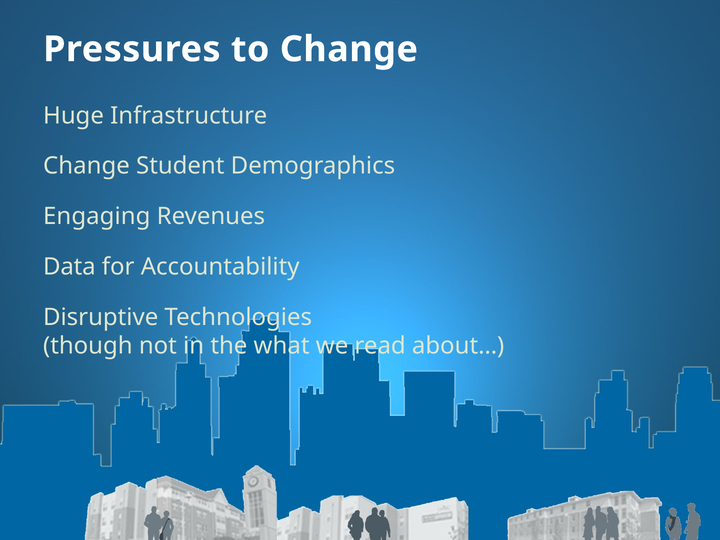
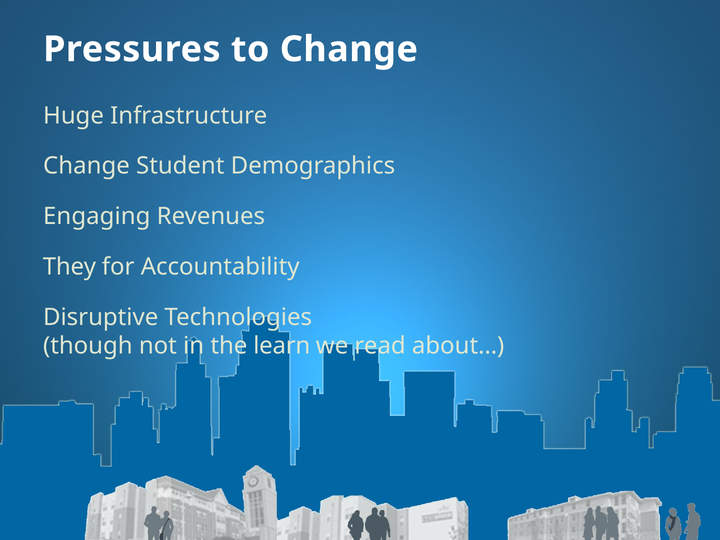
Data: Data -> They (69, 267)
what: what -> learn (282, 346)
